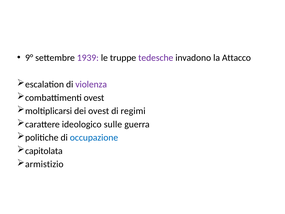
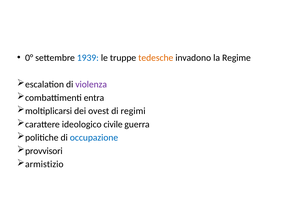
9°: 9° -> 0° (29, 58)
1939 colour: purple -> blue (88, 58)
tedesche colour: purple -> orange (156, 58)
Attacco: Attacco -> Regime (236, 58)
combattimenti ovest: ovest -> entra (94, 98)
sulle: sulle -> civile (113, 124)
capitolata: capitolata -> provvisori (44, 151)
